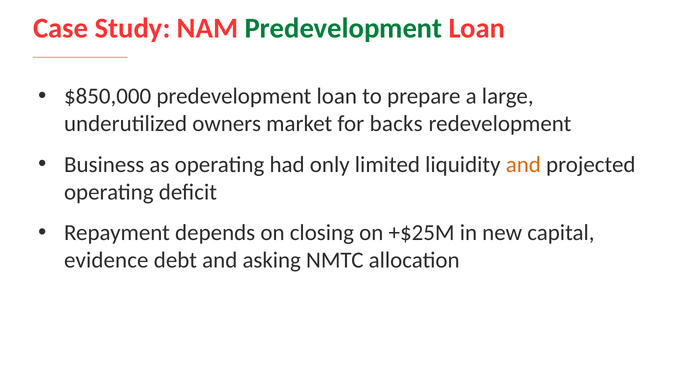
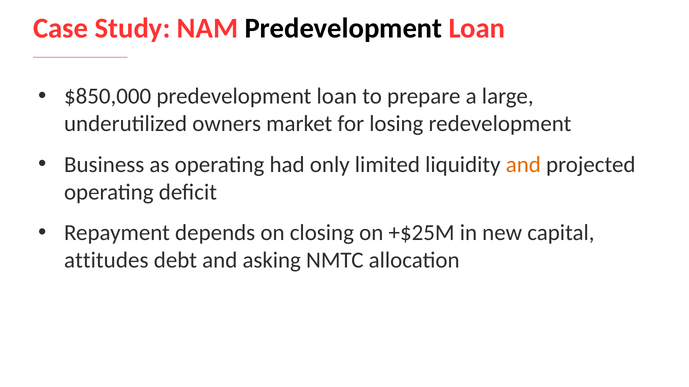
Predevelopment colour: green -> black (343, 28)
backs: backs -> losing (396, 124)
evidence: evidence -> attitudes (106, 261)
